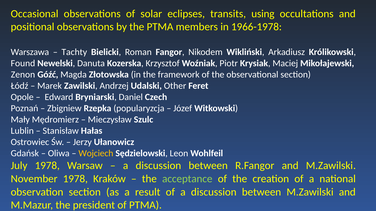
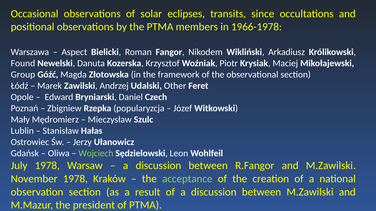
using: using -> since (263, 14)
Tachty: Tachty -> Aspect (74, 52)
Zenon: Zenon -> Group (23, 75)
Wojciech colour: yellow -> light green (96, 154)
